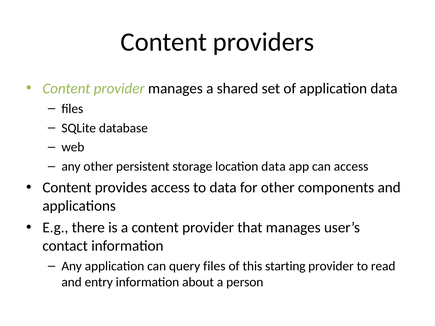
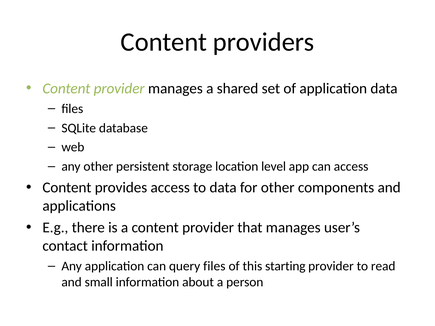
location data: data -> level (274, 167)
entry: entry -> small (99, 282)
